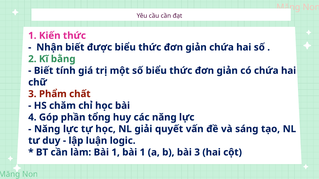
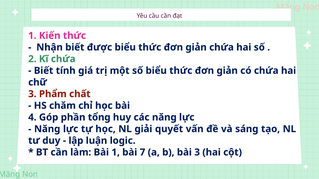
Kĩ bằng: bằng -> chứa (63, 59)
1 bài 1: 1 -> 7 (142, 153)
